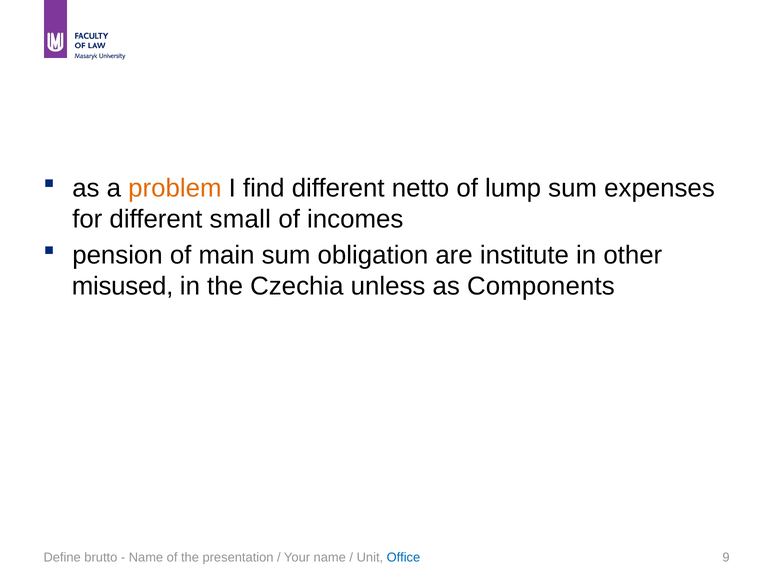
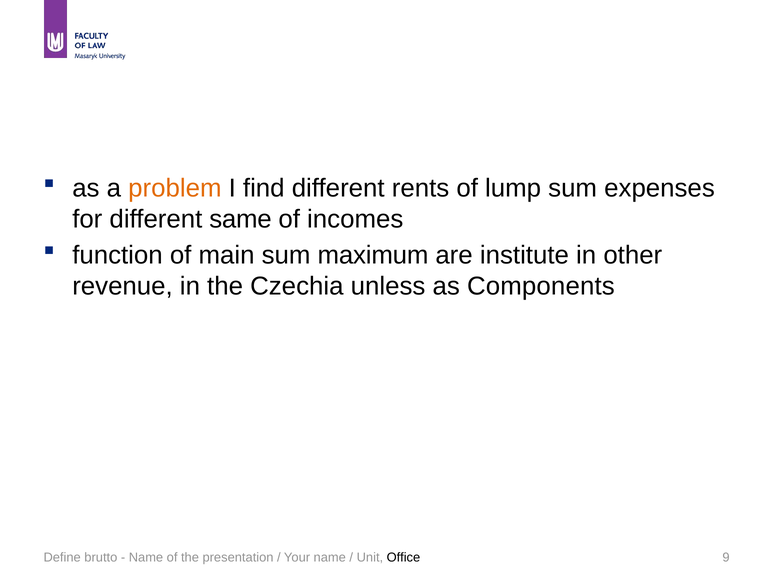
netto: netto -> rents (421, 188)
small: small -> same (241, 219)
pension: pension -> function (117, 255)
obligation: obligation -> maximum (373, 255)
misused: misused -> revenue (122, 286)
Office colour: blue -> black (403, 558)
